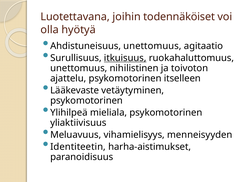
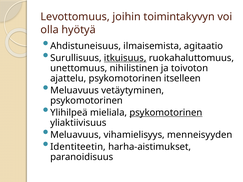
Luotettavana: Luotettavana -> Levottomuus (75, 17)
todennäköiset: todennäköiset -> toimintakyvyn (179, 17)
Ahdistuneisuus unettomuus: unettomuus -> ilmaisemista (152, 46)
Lääkevaste: Lääkevaste -> Meluavuus (75, 90)
psykomotorinen underline: none -> present (166, 113)
